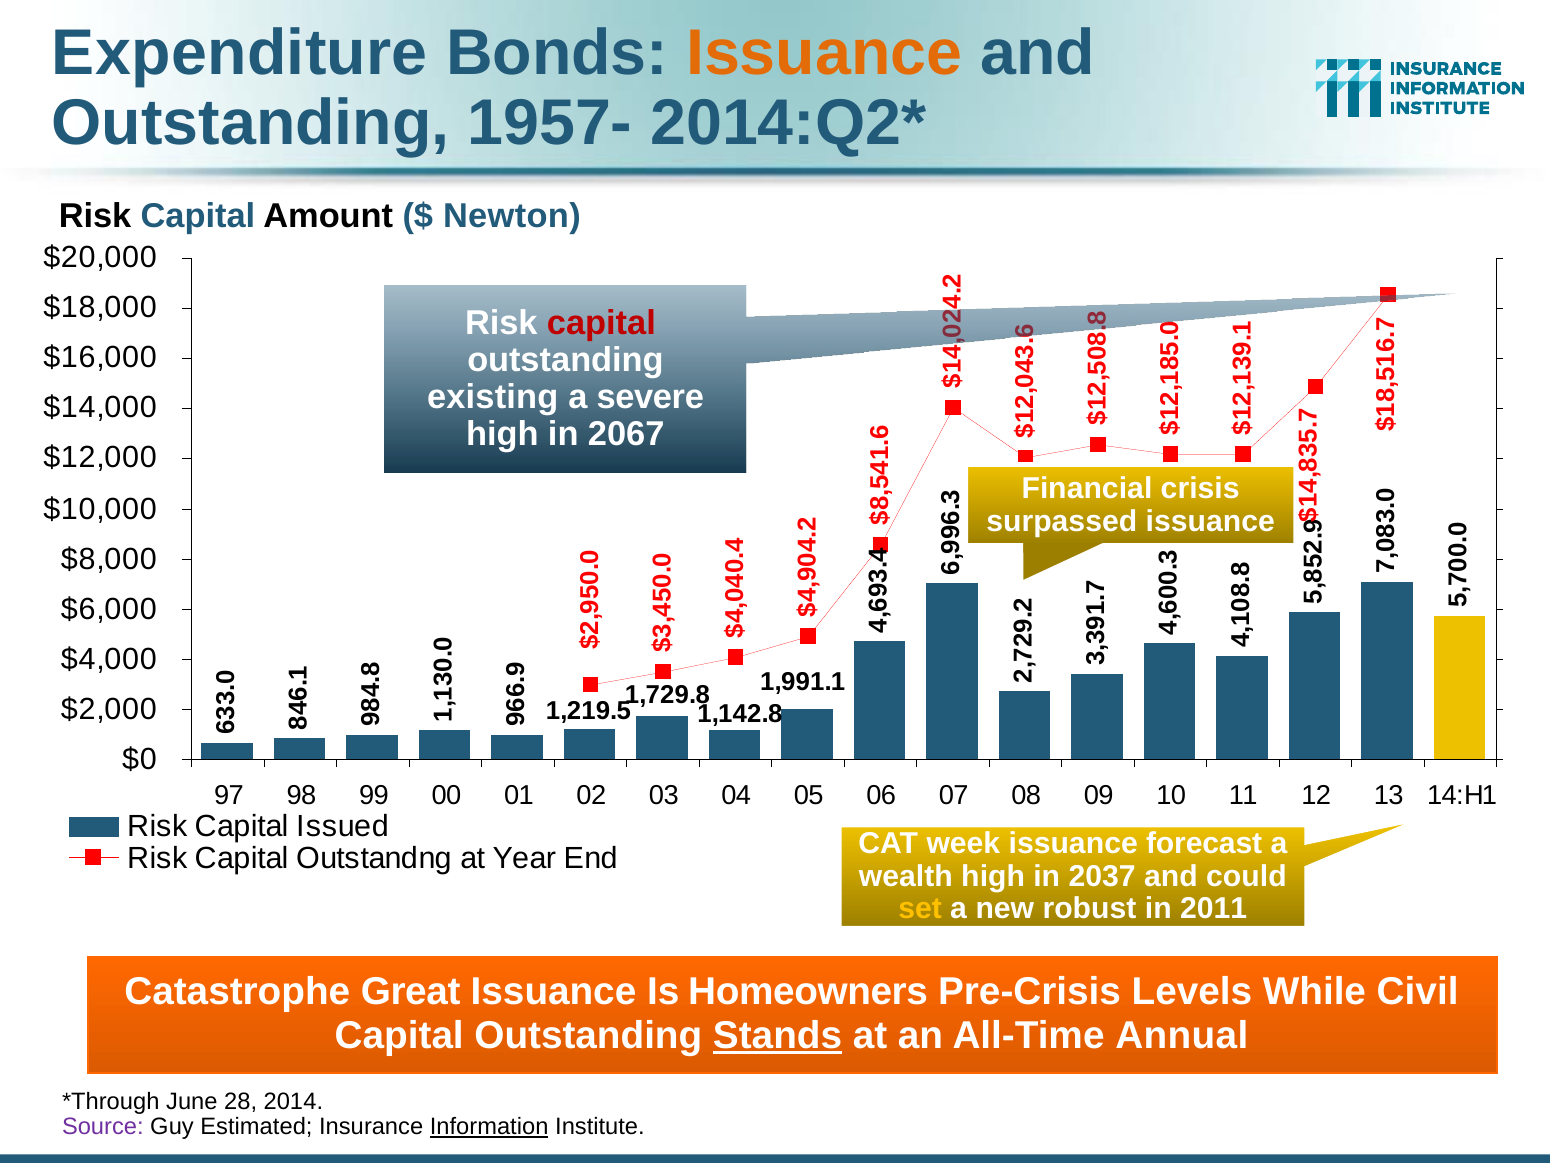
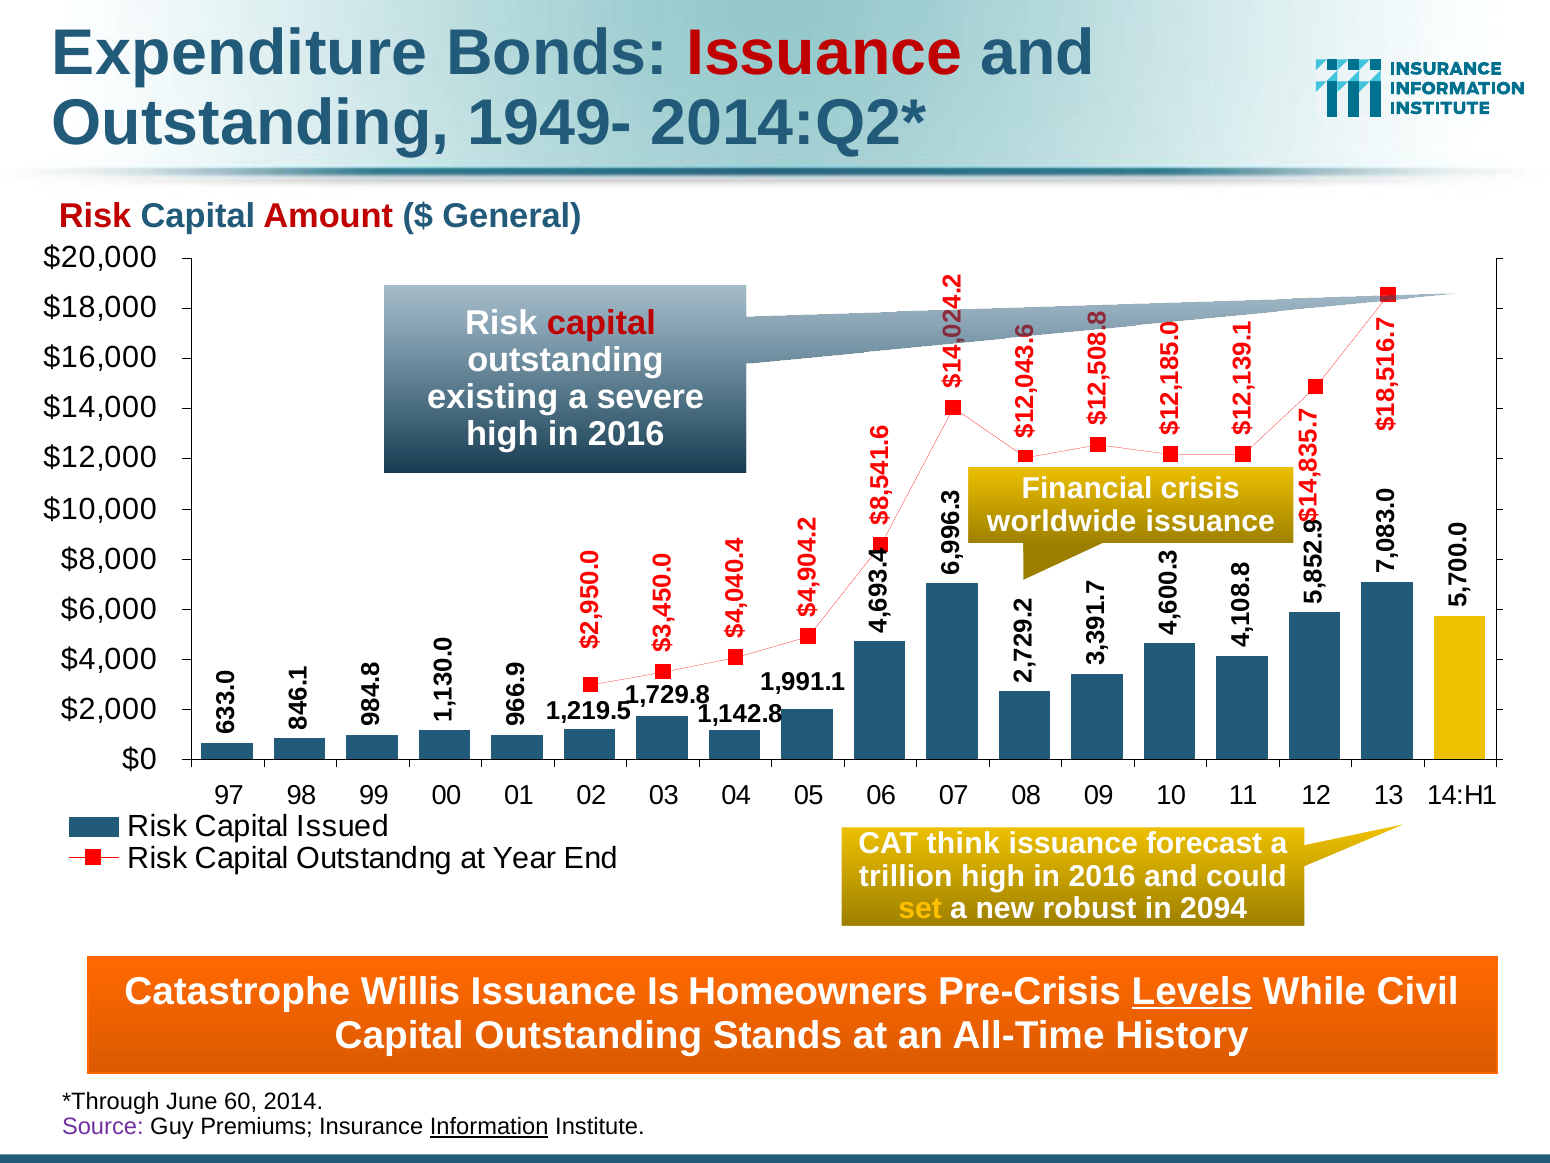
Issuance colour: orange -> red (824, 53)
1957-: 1957- -> 1949- (550, 123)
Risk colour: black -> red (95, 216)
Amount colour: black -> red (328, 216)
Newton: Newton -> General (512, 216)
2067: 2067 -> 2016 (626, 434)
surpassed: surpassed -> worldwide (1062, 521)
week: week -> think (963, 843)
wealth: wealth -> trillion (906, 876)
2037: 2037 -> 2016 (1102, 876)
2011: 2011 -> 2094 (1214, 909)
Great: Great -> Willis (411, 991)
Levels underline: none -> present (1192, 991)
Stands underline: present -> none (778, 1035)
Annual: Annual -> History (1182, 1035)
28: 28 -> 60 (241, 1101)
Estimated: Estimated -> Premiums (256, 1126)
